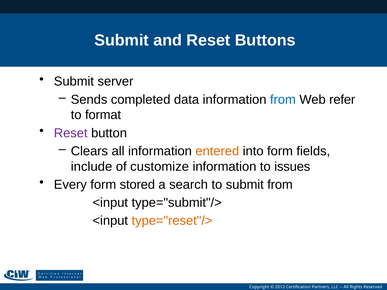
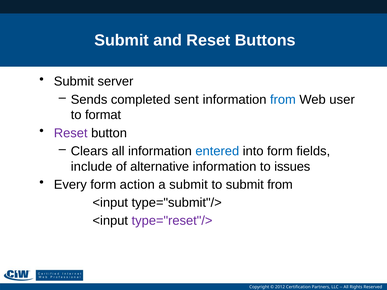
data: data -> sent (186, 100)
refer: refer -> user (342, 100)
entered colour: orange -> blue (217, 151)
customize: customize -> alternative (160, 167)
stored: stored -> action (137, 185)
a search: search -> submit (188, 185)
type="reset"/> colour: orange -> purple (172, 221)
